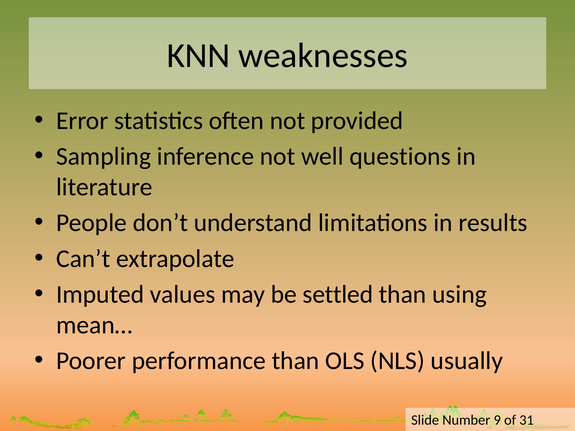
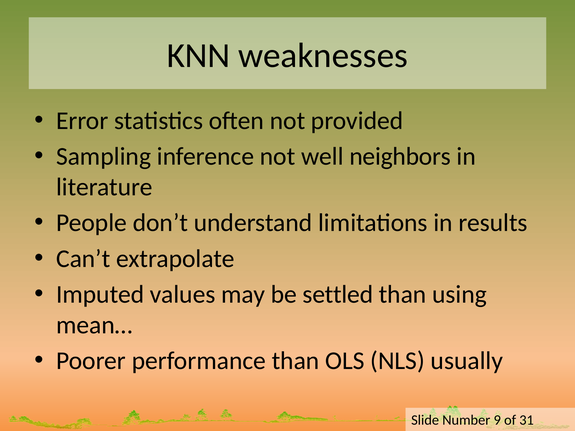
questions: questions -> neighbors (400, 156)
